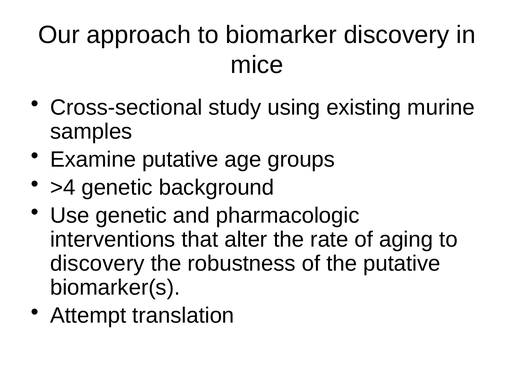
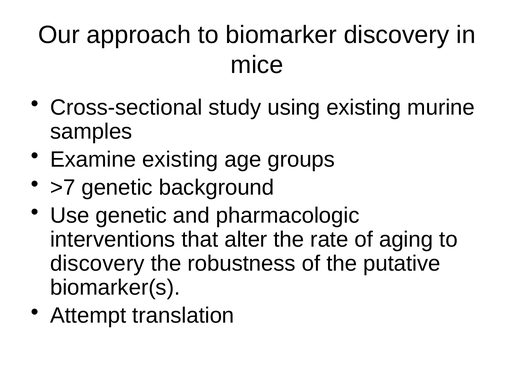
Examine putative: putative -> existing (180, 159)
>4: >4 -> >7 (63, 187)
